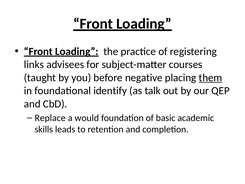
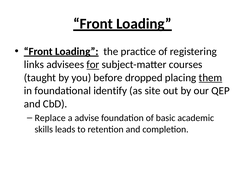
for underline: none -> present (93, 64)
negative: negative -> dropped (144, 78)
talk: talk -> site (153, 91)
would: would -> advise (87, 118)
